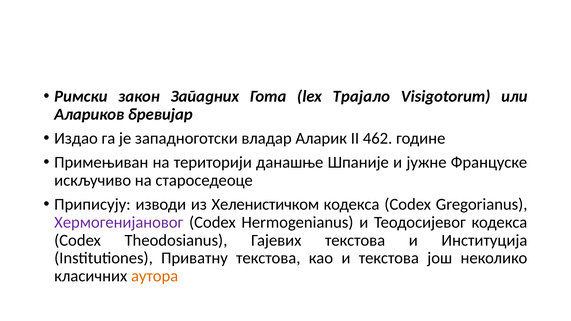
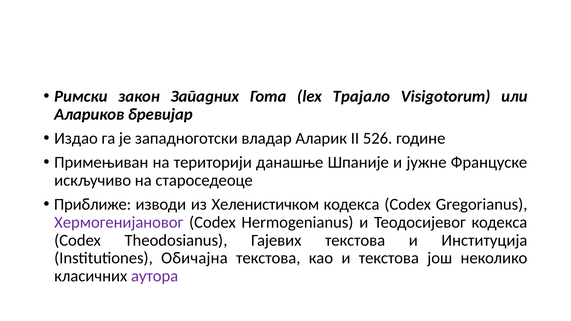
462: 462 -> 526 (378, 138)
Приписују: Приписују -> Приближе (93, 204)
Приватну: Приватну -> Обичајна (194, 258)
аутора colour: orange -> purple (155, 276)
